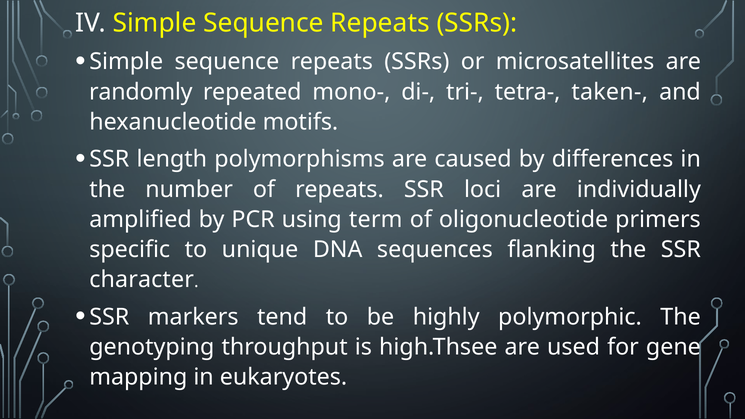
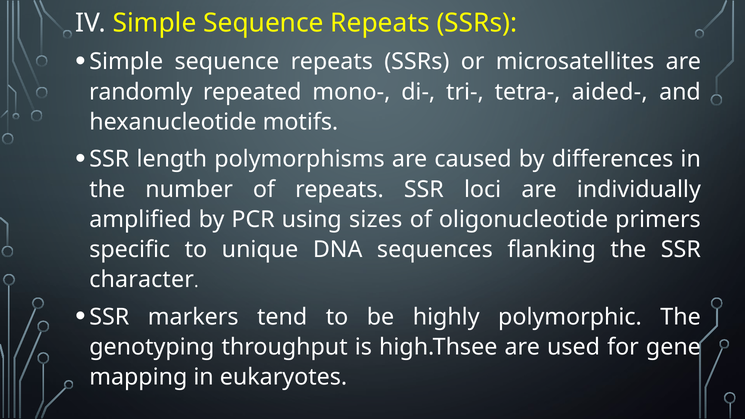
taken-: taken- -> aided- (610, 92)
term: term -> sizes (376, 220)
